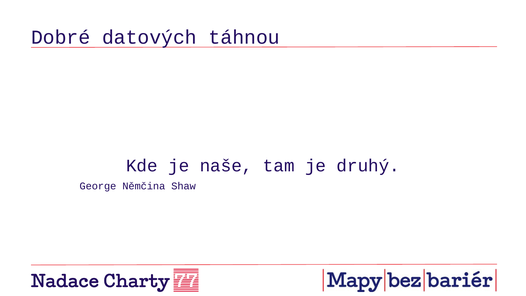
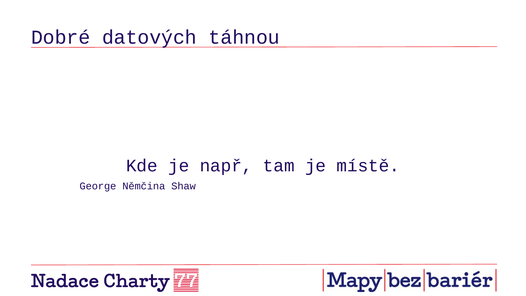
naše: naše -> např (226, 166)
druhý: druhý -> místě (368, 166)
